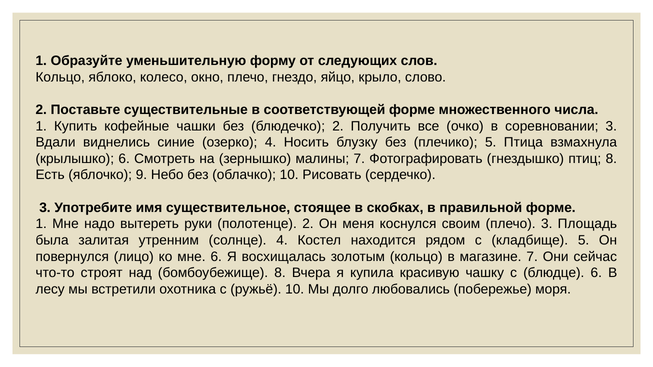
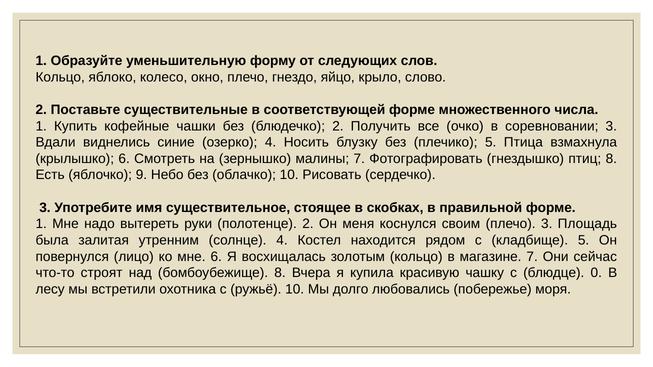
блюдце 6: 6 -> 0 (596, 273)
